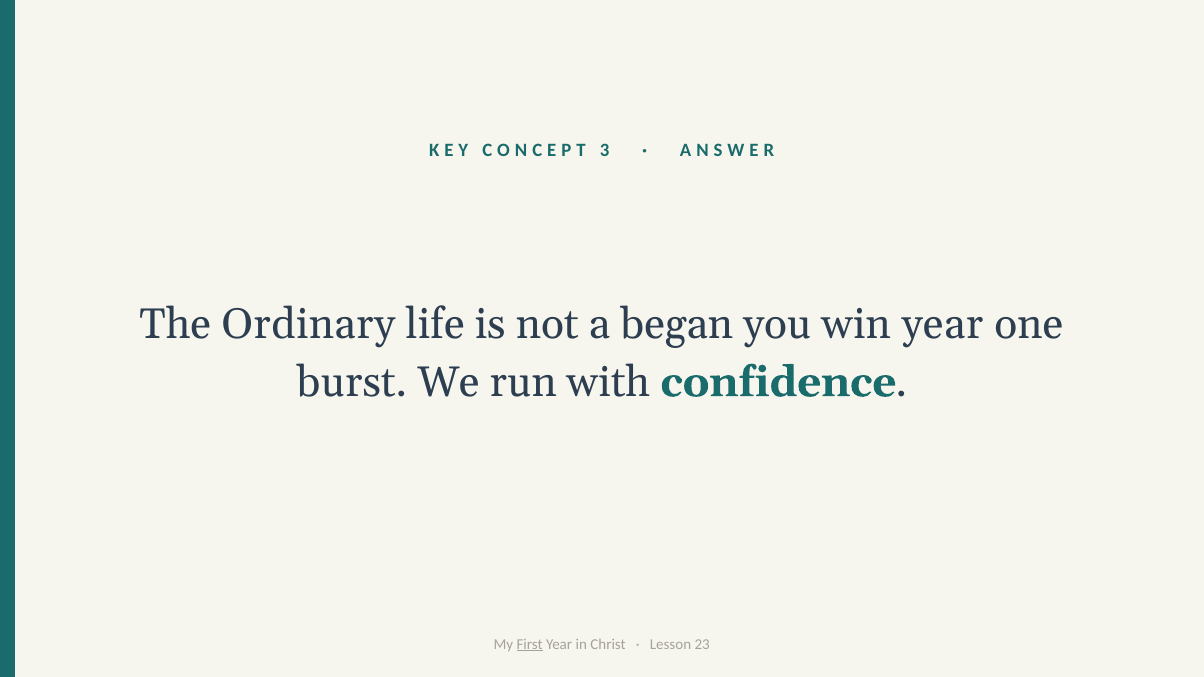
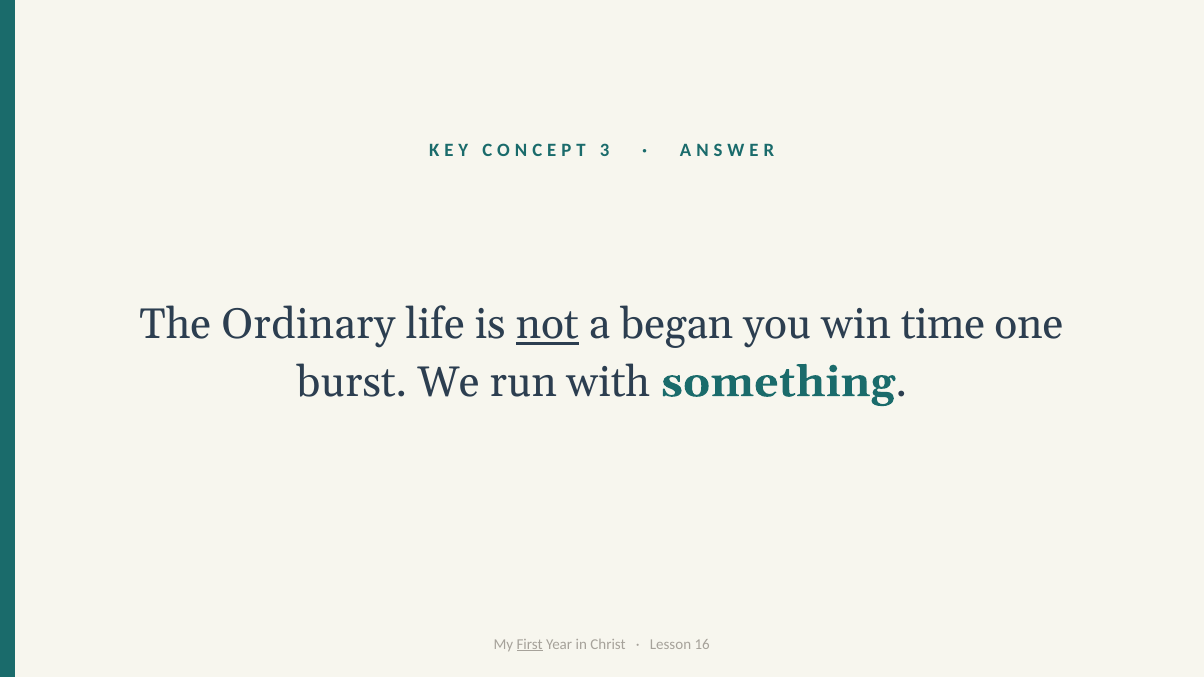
not underline: none -> present (547, 325)
win year: year -> time (943, 325)
confidence: confidence -> something (778, 382)
23: 23 -> 16 (702, 644)
